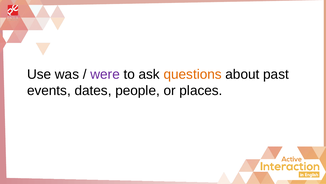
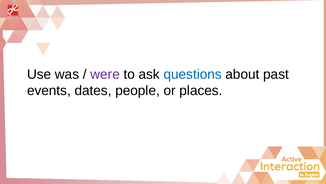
questions colour: orange -> blue (193, 74)
